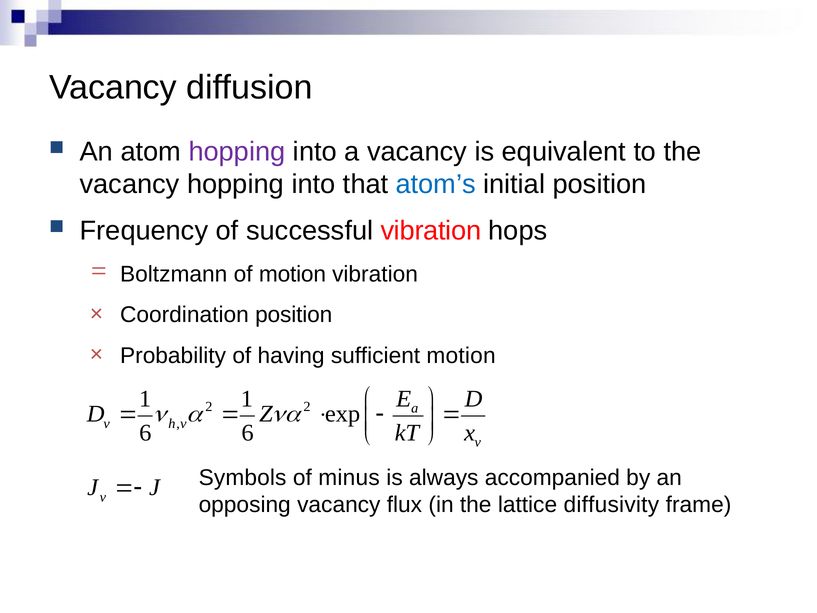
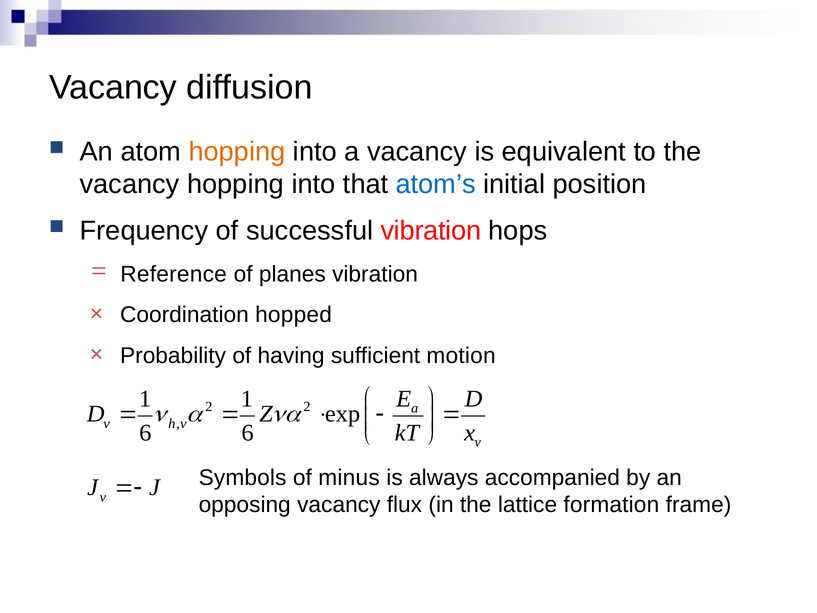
hopping colour: purple -> orange (237, 152)
Boltzmann: Boltzmann -> Reference (174, 274)
of motion: motion -> planes (292, 274)
Coordination position: position -> hopped (294, 315)
diffusivity: diffusivity -> formation (611, 505)
